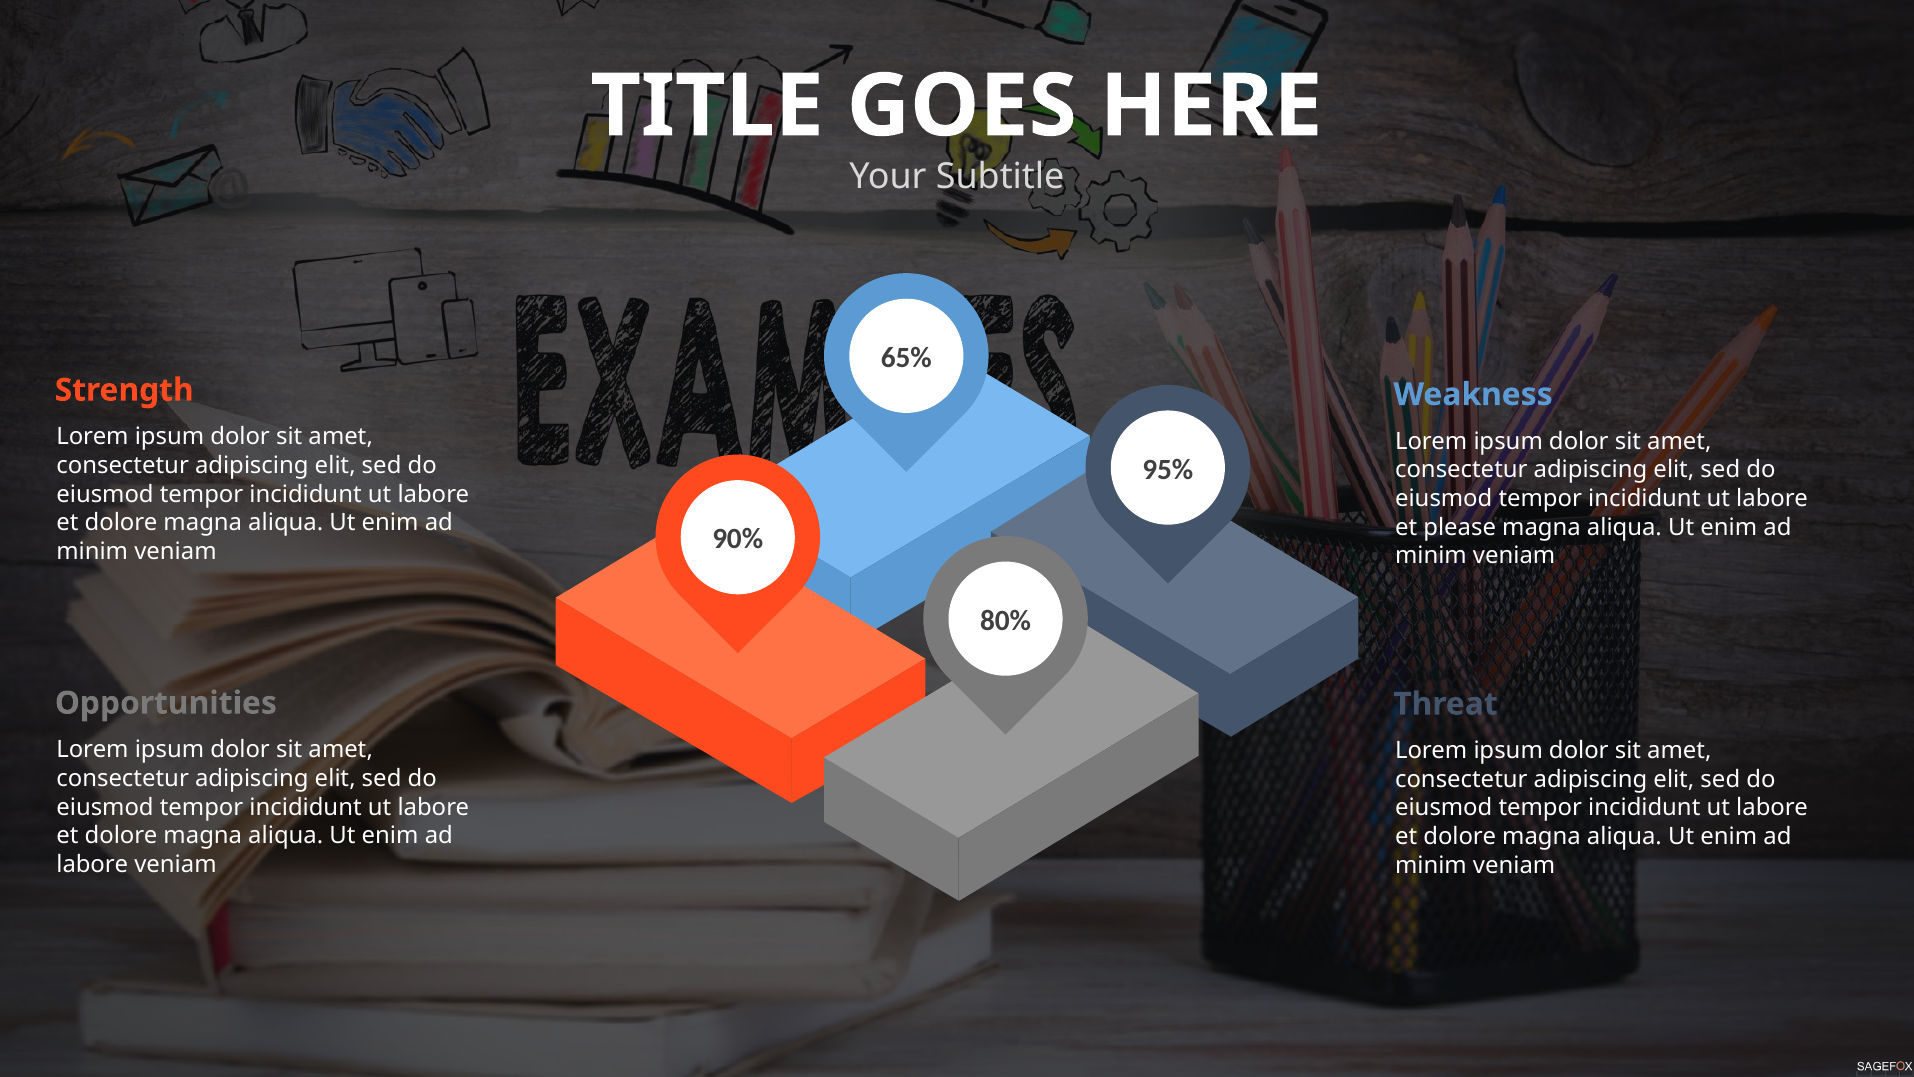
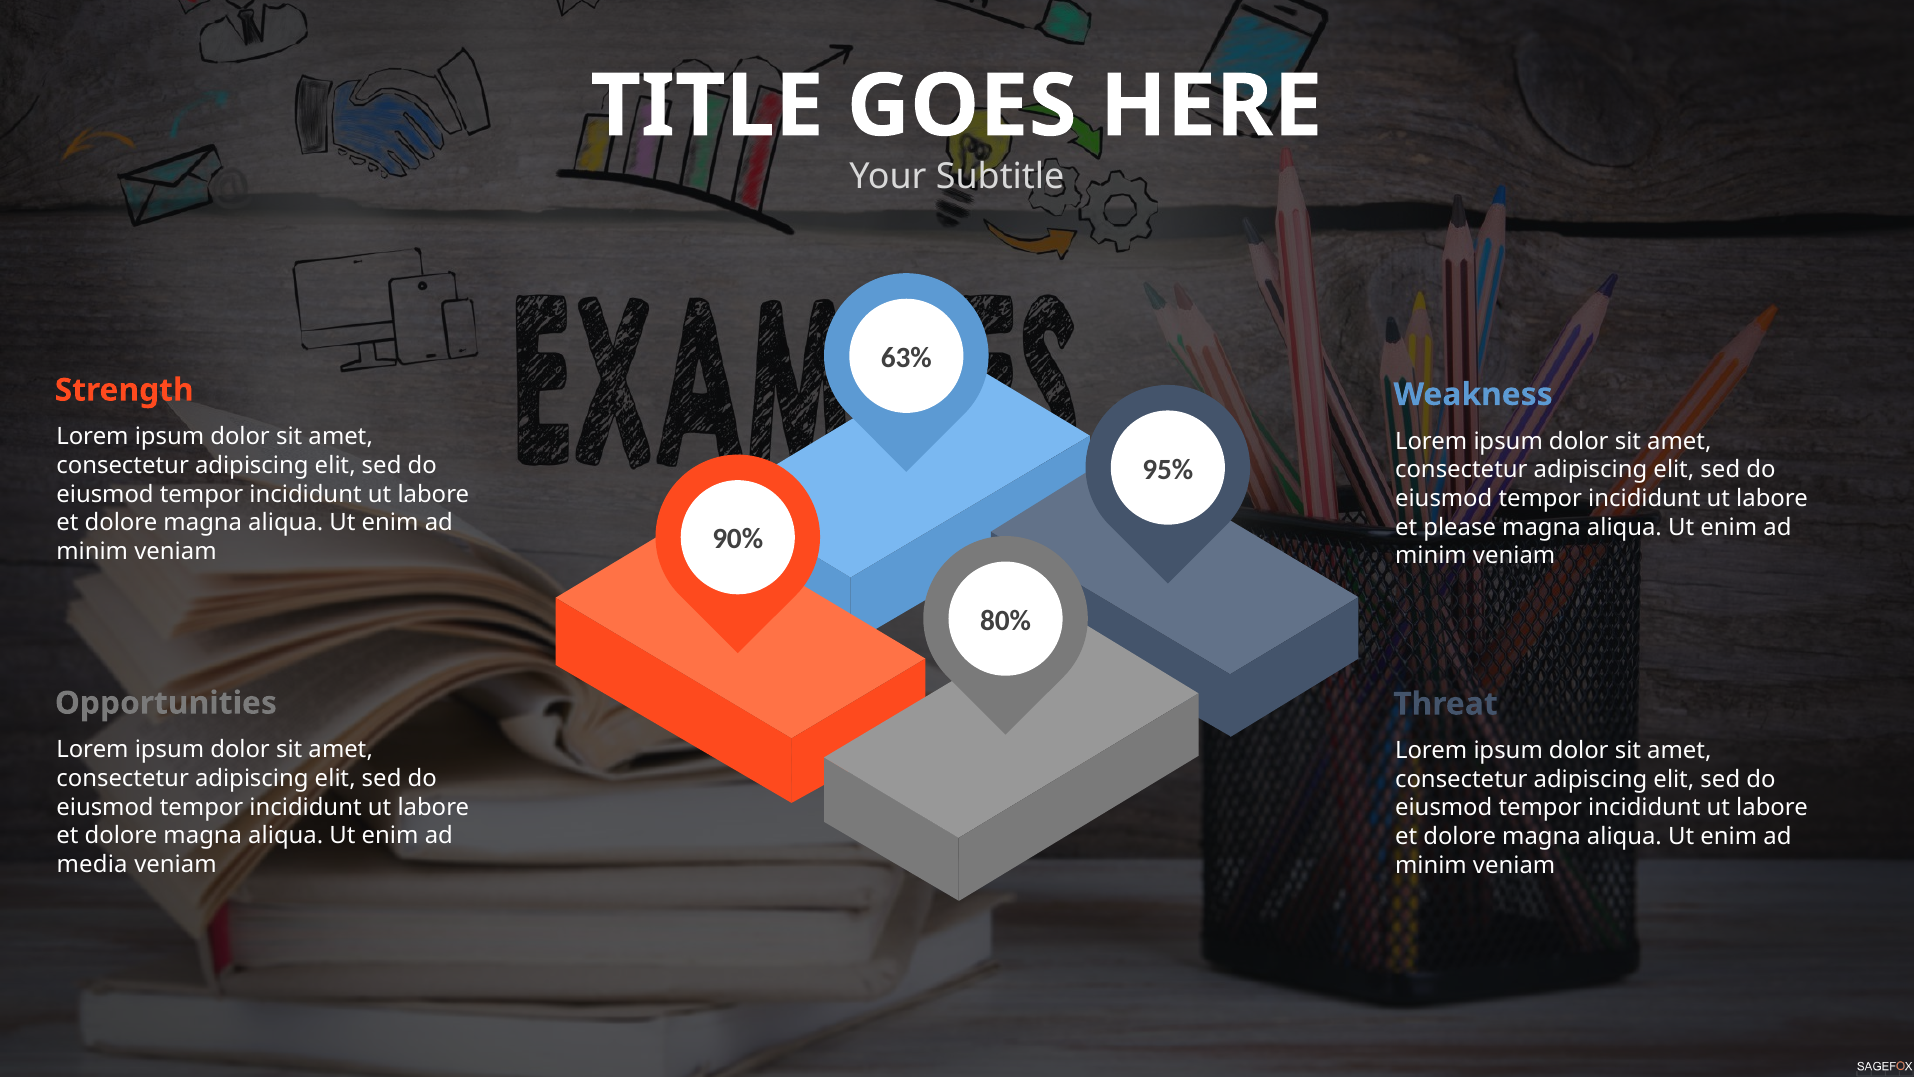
65%: 65% -> 63% (906, 358)
labore: labore -> media (92, 864)
